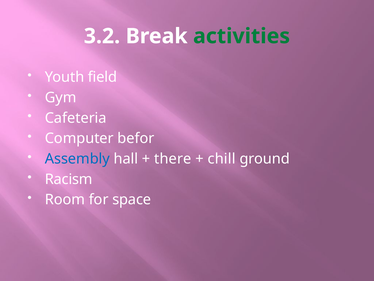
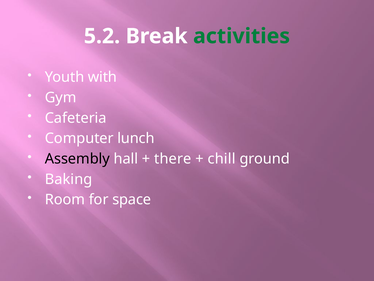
3.2: 3.2 -> 5.2 (102, 36)
field: field -> with (102, 77)
befor: befor -> lunch (136, 138)
Assembly colour: blue -> black (77, 159)
Racism: Racism -> Baking (69, 179)
